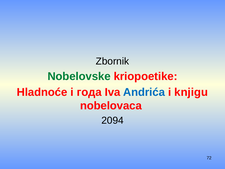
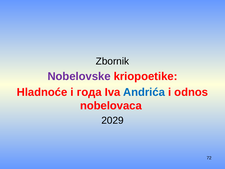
Nobelovske colour: green -> purple (79, 76)
knjigu: knjigu -> odnos (191, 92)
2094: 2094 -> 2029 (113, 120)
